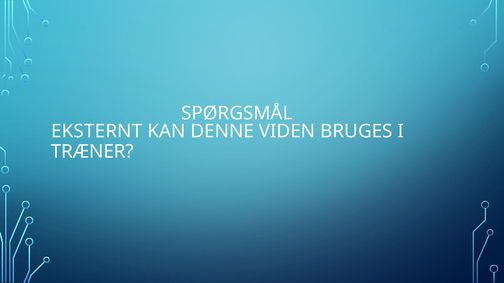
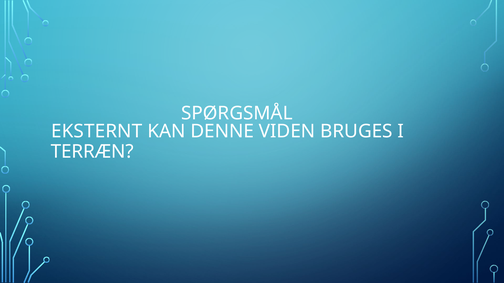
TRÆNER: TRÆNER -> TERRÆN (92, 152)
